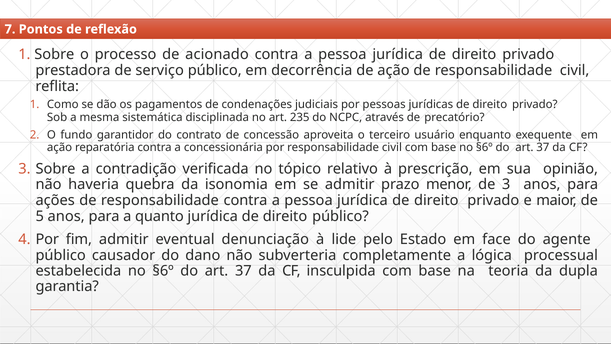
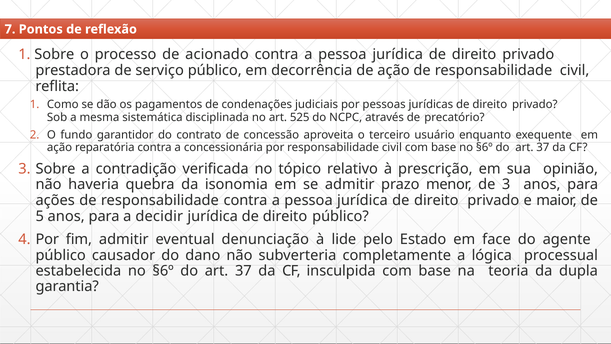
235: 235 -> 525 (300, 118)
quanto: quanto -> decidir (159, 216)
